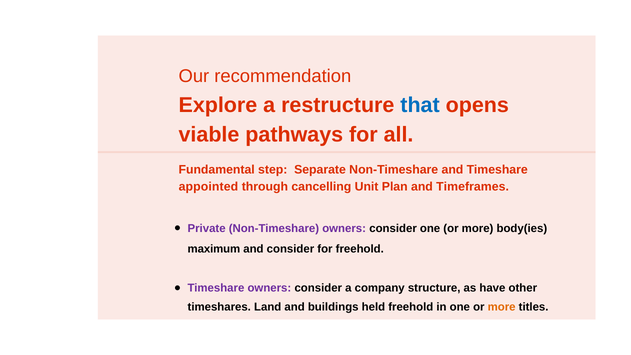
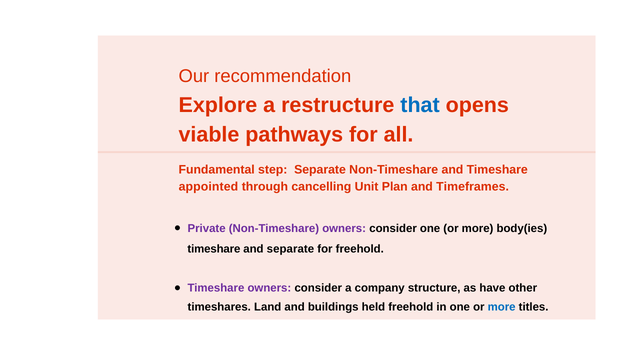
maximum: maximum -> timeshare (214, 249)
and consider: consider -> separate (290, 249)
more colour: orange -> blue (502, 307)
